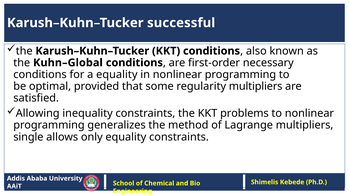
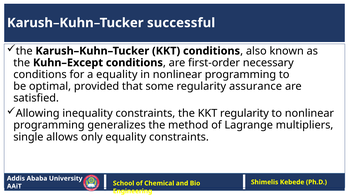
Kuhn–Global: Kuhn–Global -> Kuhn–Except (68, 63)
regularity multipliers: multipliers -> assurance (256, 86)
KKT problems: problems -> regularity (244, 114)
